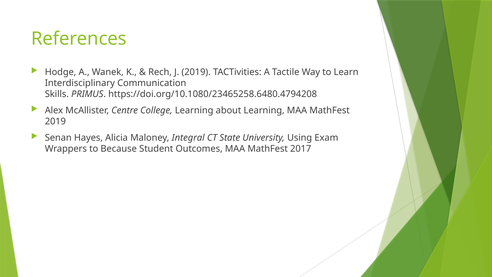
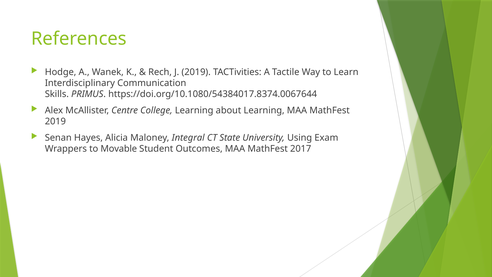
https://doi.org/10.1080/23465258.6480.4794208: https://doi.org/10.1080/23465258.6480.4794208 -> https://doi.org/10.1080/54384017.8374.0067644 (213, 94)
Because: Because -> Movable (119, 149)
